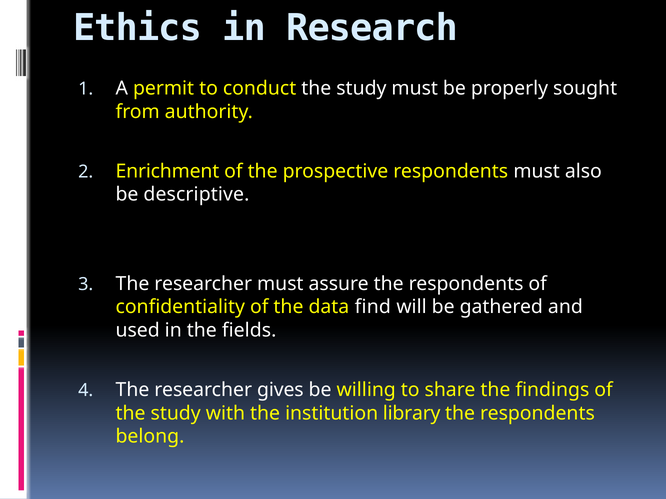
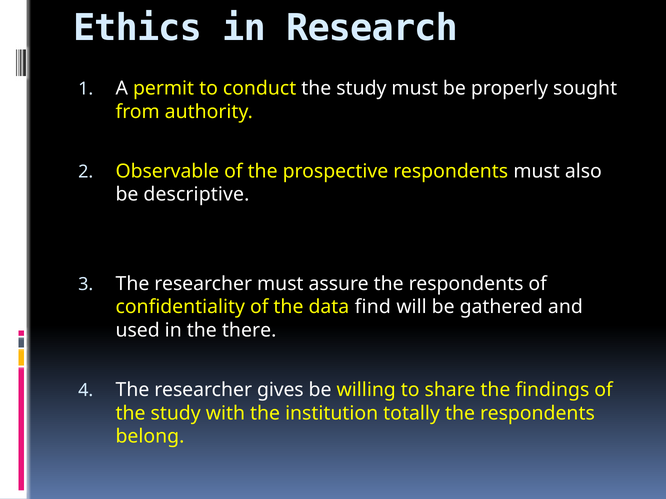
Enrichment: Enrichment -> Observable (167, 171)
fields: fields -> there (249, 331)
library: library -> totally (412, 414)
